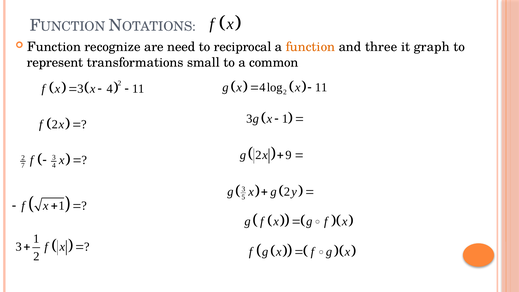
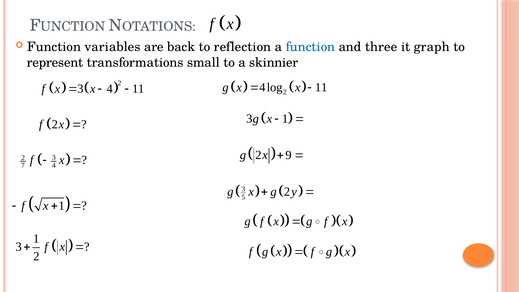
recognize: recognize -> variables (113, 47)
need: need -> back (181, 47)
reciprocal: reciprocal -> reflection (243, 47)
function colour: orange -> blue (310, 47)
common: common -> skinnier (274, 62)
